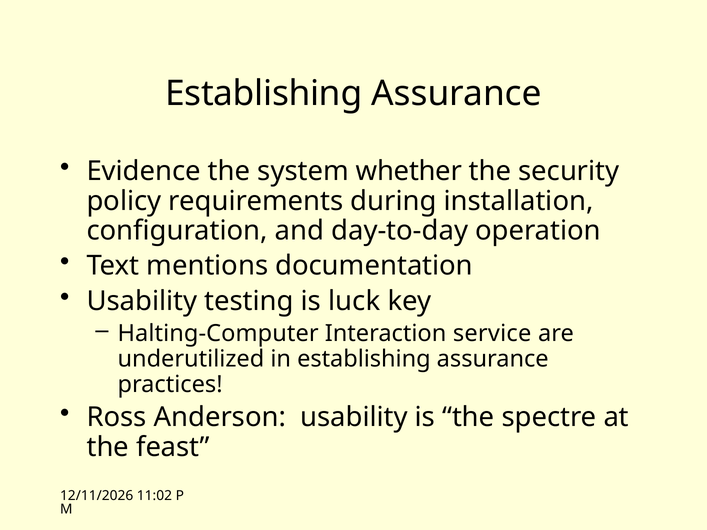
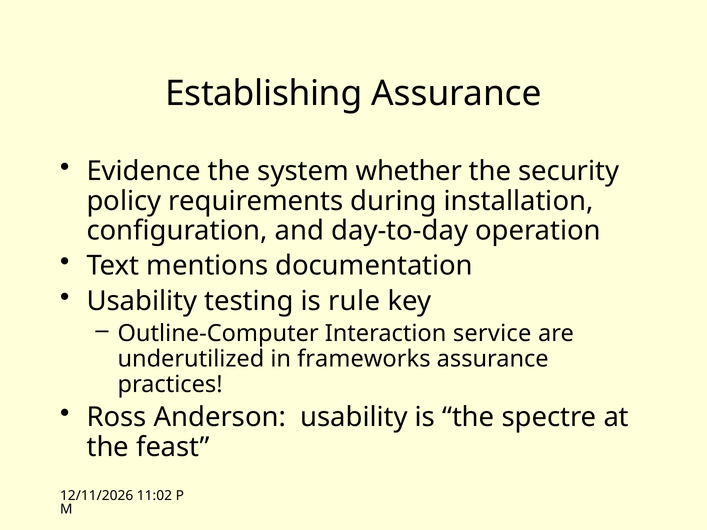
luck: luck -> rule (354, 301)
Halting-Computer: Halting-Computer -> Outline-Computer (218, 334)
in establishing: establishing -> frameworks (364, 359)
